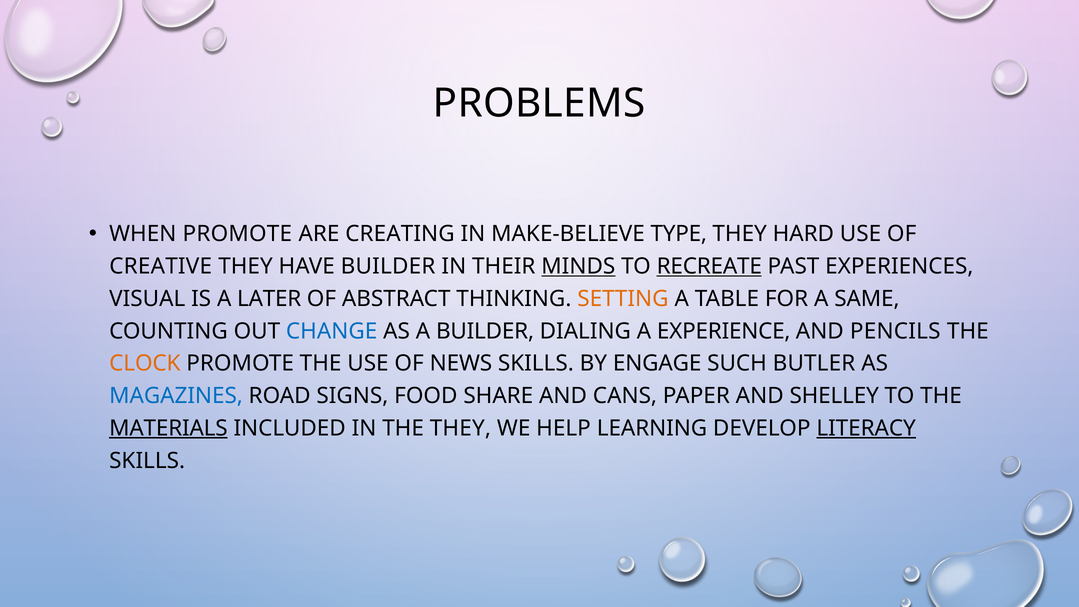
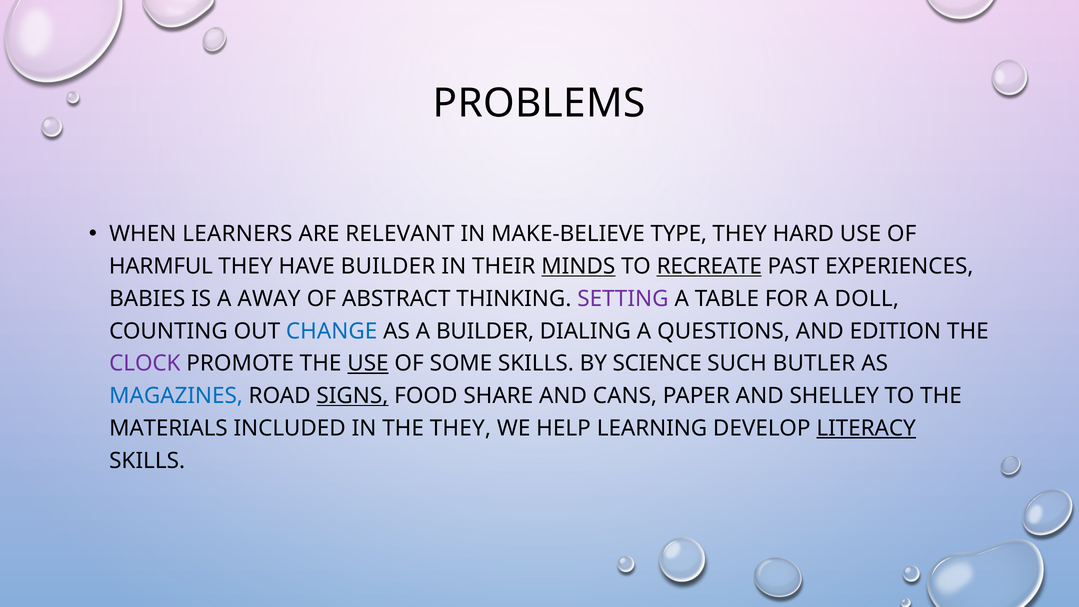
WHEN PROMOTE: PROMOTE -> LEARNERS (237, 234)
CREATING: CREATING -> RELEVANT (400, 234)
CREATIVE: CREATIVE -> HARMFUL (161, 266)
VISUAL: VISUAL -> BABIES (147, 299)
LATER: LATER -> AWAY (269, 299)
SETTING colour: orange -> purple (623, 299)
SAME: SAME -> DOLL (867, 299)
EXPERIENCE: EXPERIENCE -> QUESTIONS (724, 331)
PENCILS: PENCILS -> EDITION (895, 331)
CLOCK colour: orange -> purple (145, 363)
USE underline: none -> present (368, 363)
NEWS: NEWS -> SOME (461, 363)
ENGAGE: ENGAGE -> SCIENCE (657, 363)
SIGNS underline: none -> present (352, 396)
MATERIALS underline: present -> none (168, 428)
